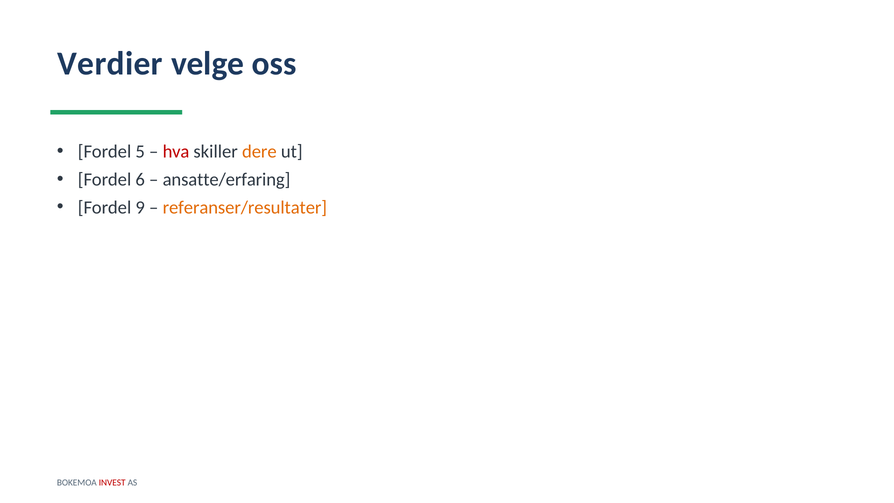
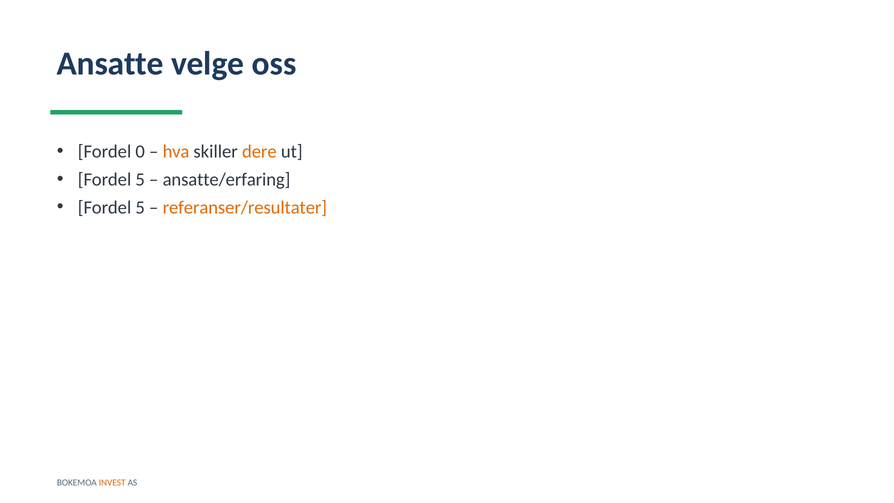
Verdier: Verdier -> Ansatte (110, 64)
5: 5 -> 0 (140, 151)
hva colour: red -> orange (176, 151)
6: 6 -> 5 (140, 179)
9: 9 -> 5 (140, 207)
INVEST colour: red -> orange (112, 483)
